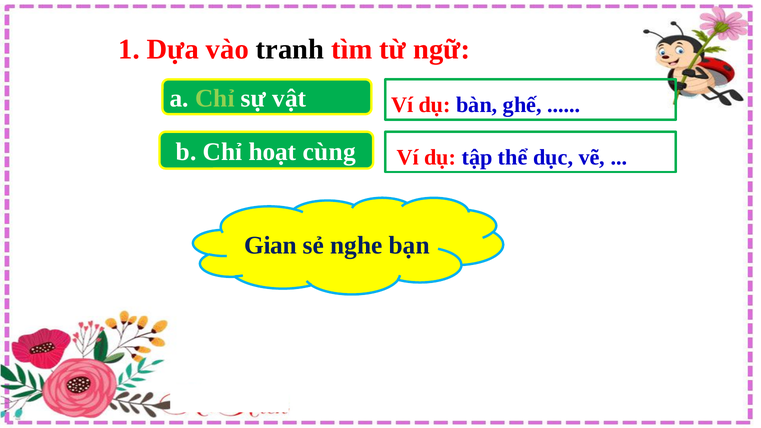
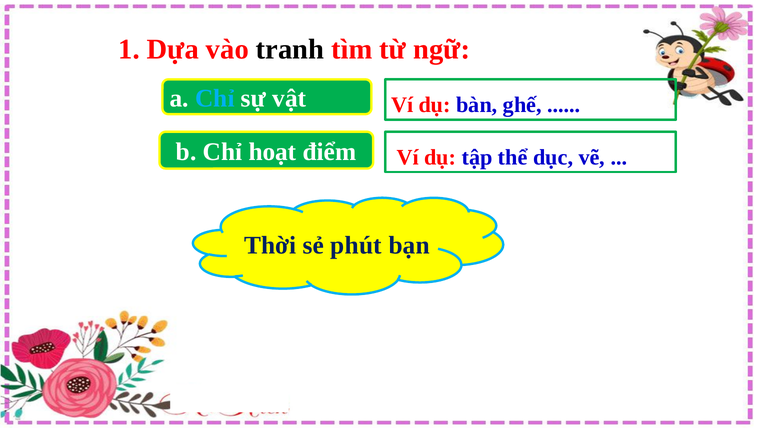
Chỉ colour: light green -> light blue (215, 99)
cùng: cùng -> điểm (330, 152)
Gian: Gian -> Thời (270, 245)
nghe: nghe -> phút (356, 245)
